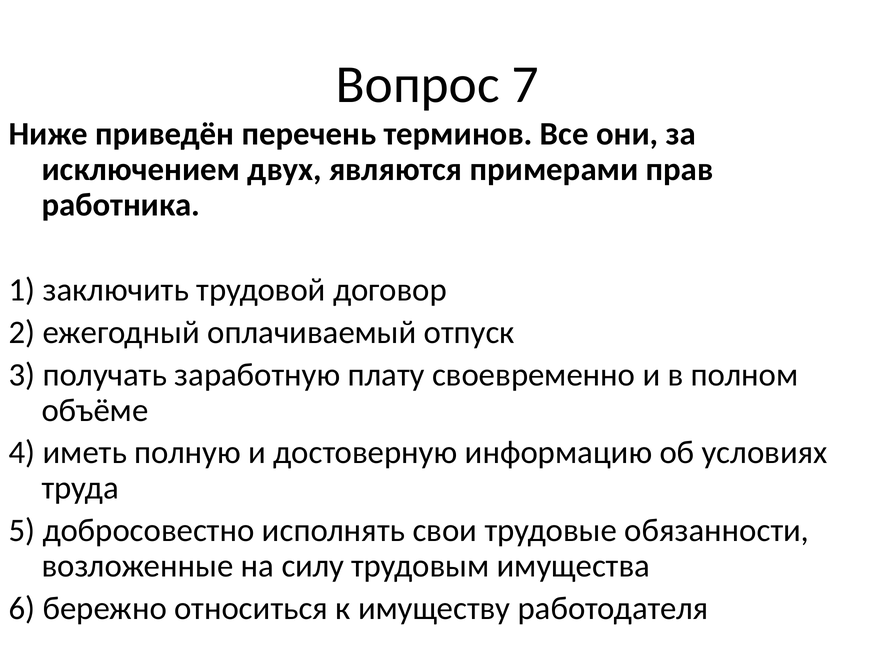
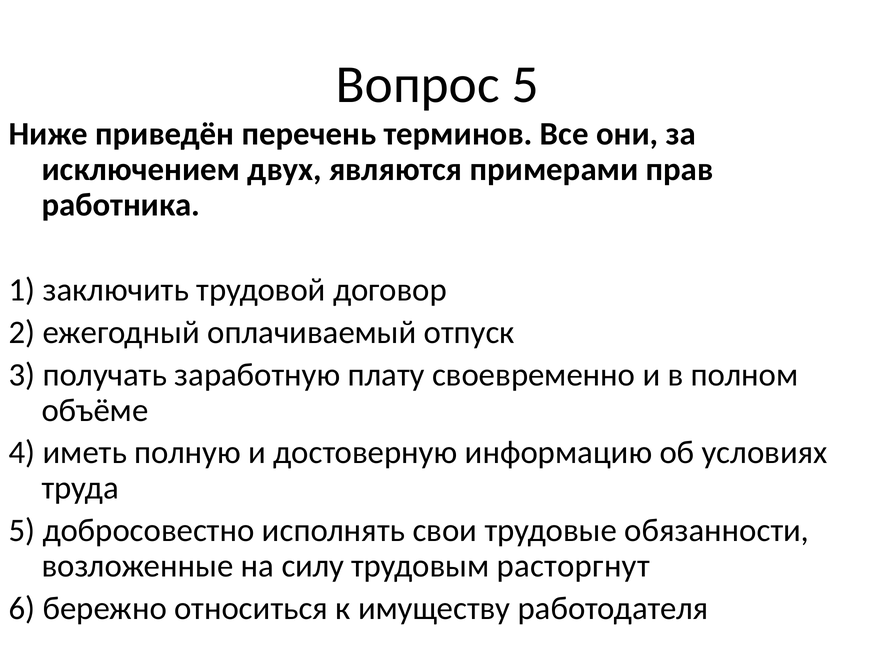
Вопрос 7: 7 -> 5 (525, 85)
имущества: имущества -> расторгнут (573, 566)
